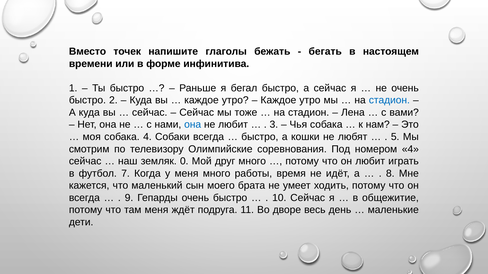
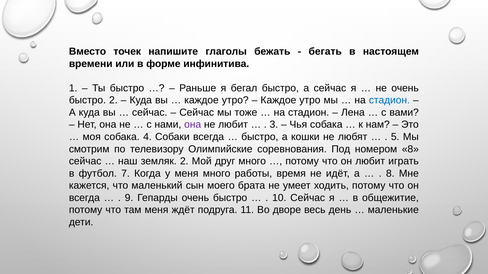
она colour: blue -> purple (193, 125)
номером 4: 4 -> 8 (410, 149)
земляк 0: 0 -> 2 (184, 161)
